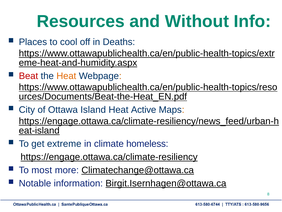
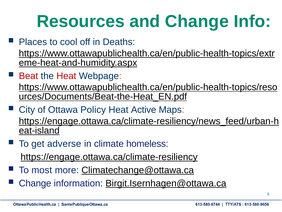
and Without: Without -> Change (197, 21)
Heat colour: orange -> red (66, 76)
Island: Island -> Policy (93, 110)
extreme: extreme -> adverse (64, 143)
Notable: Notable -> Change (35, 183)
